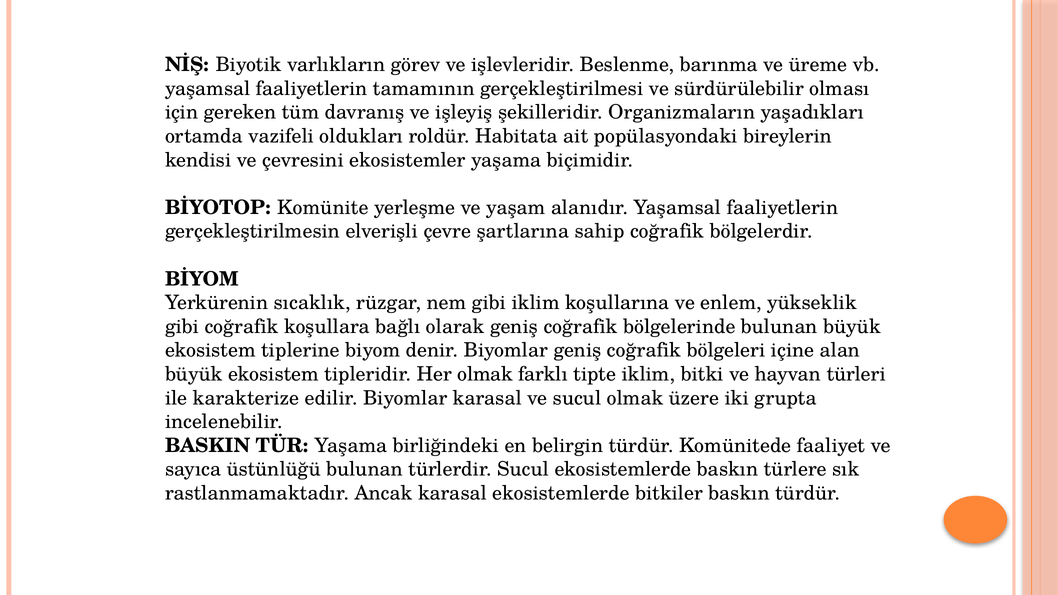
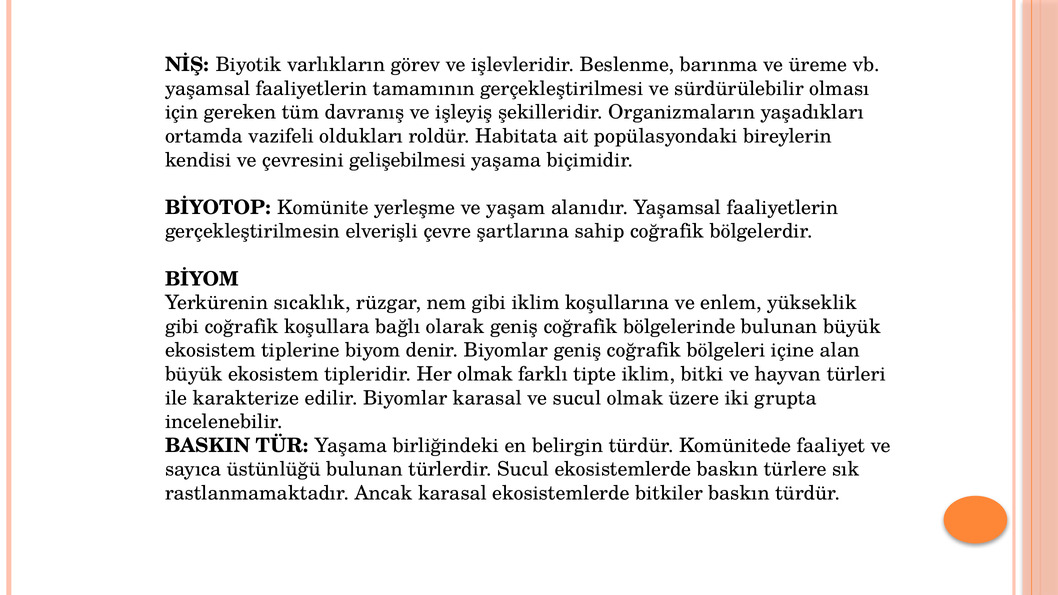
ekosistemler: ekosistemler -> gelişebilmesi (408, 160)
